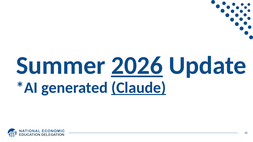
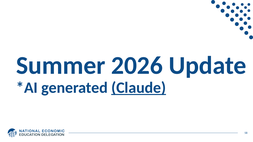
2026 underline: present -> none (137, 66)
